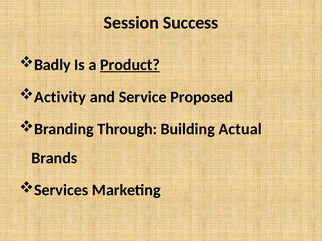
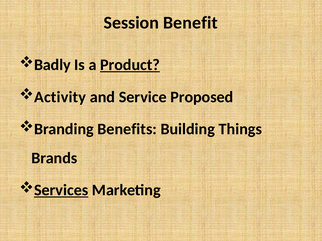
Success: Success -> Benefit (190, 23)
Through: Through -> Benefits (127, 129)
Actual: Actual -> Things (240, 129)
Services underline: none -> present (61, 191)
